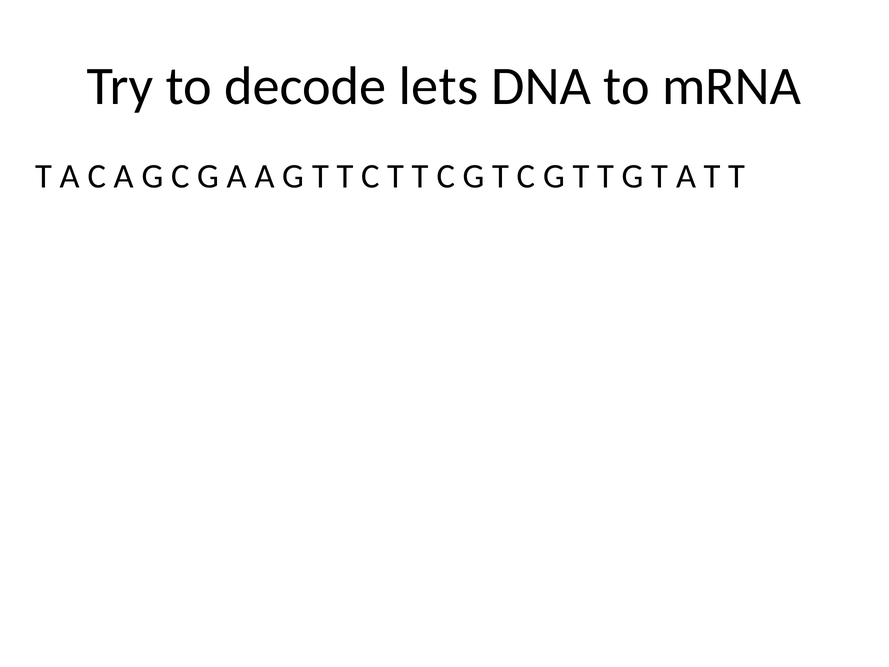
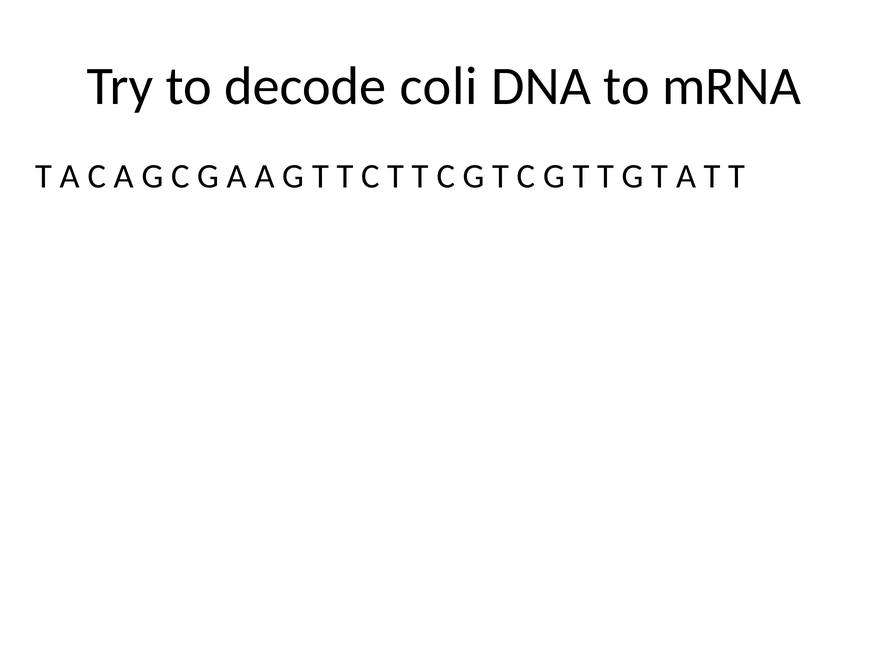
lets: lets -> coli (439, 86)
